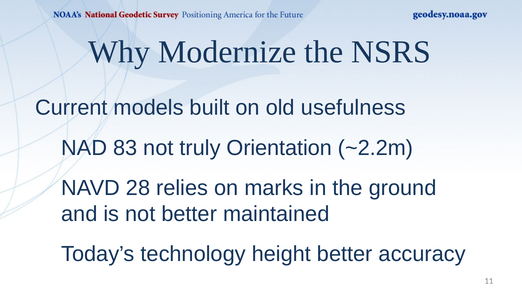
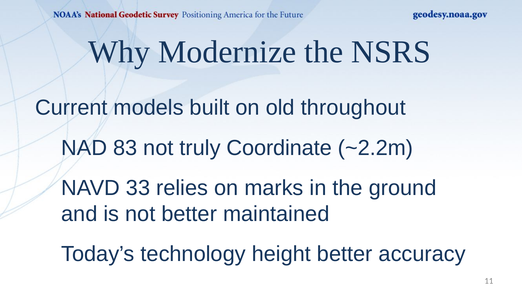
usefulness: usefulness -> throughout (353, 108)
Orientation: Orientation -> Coordinate (279, 148)
28: 28 -> 33 (138, 188)
